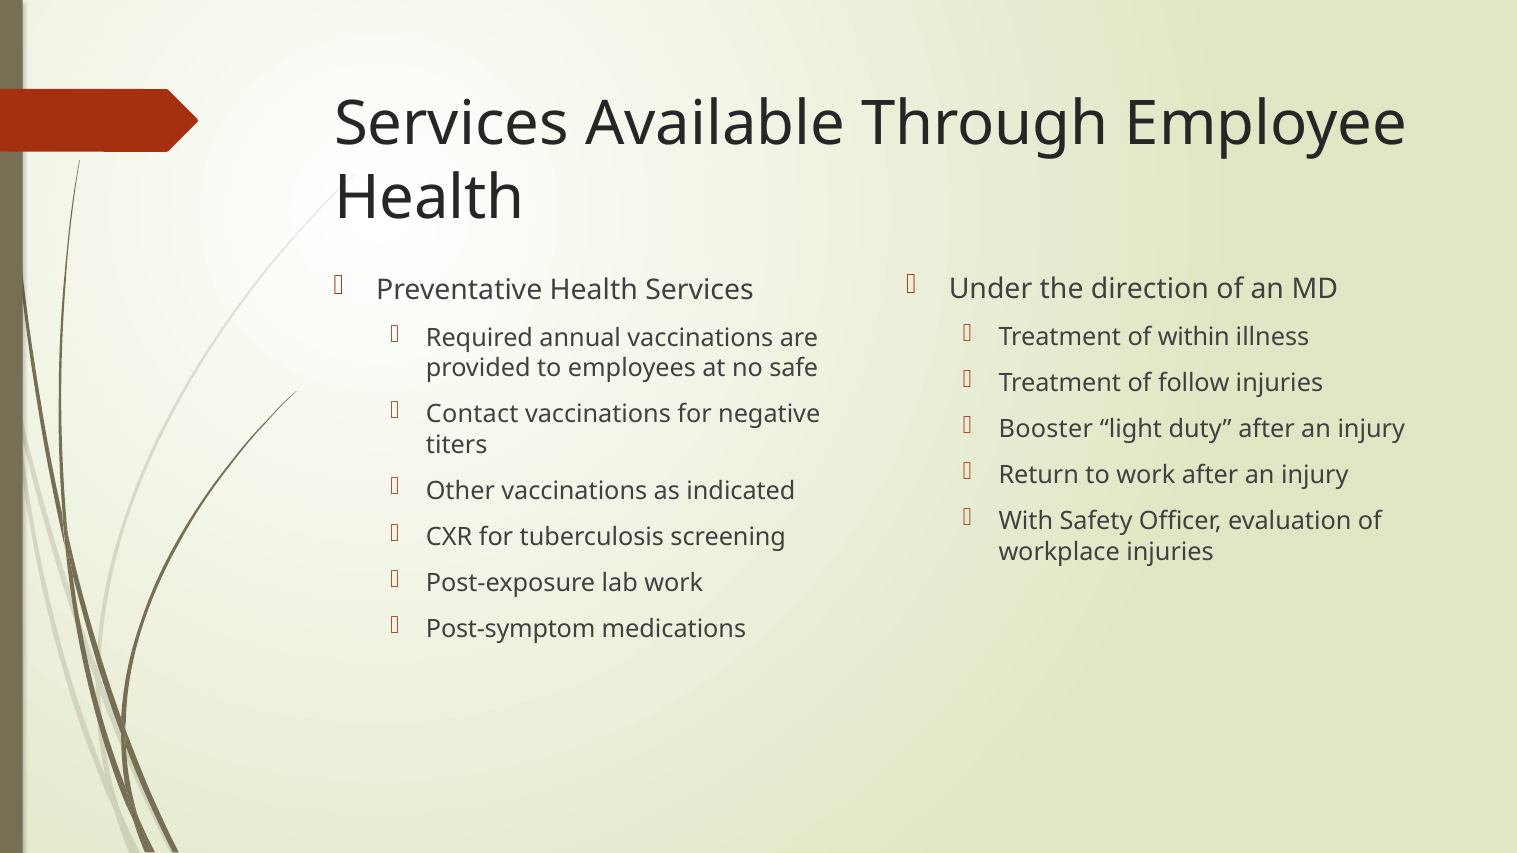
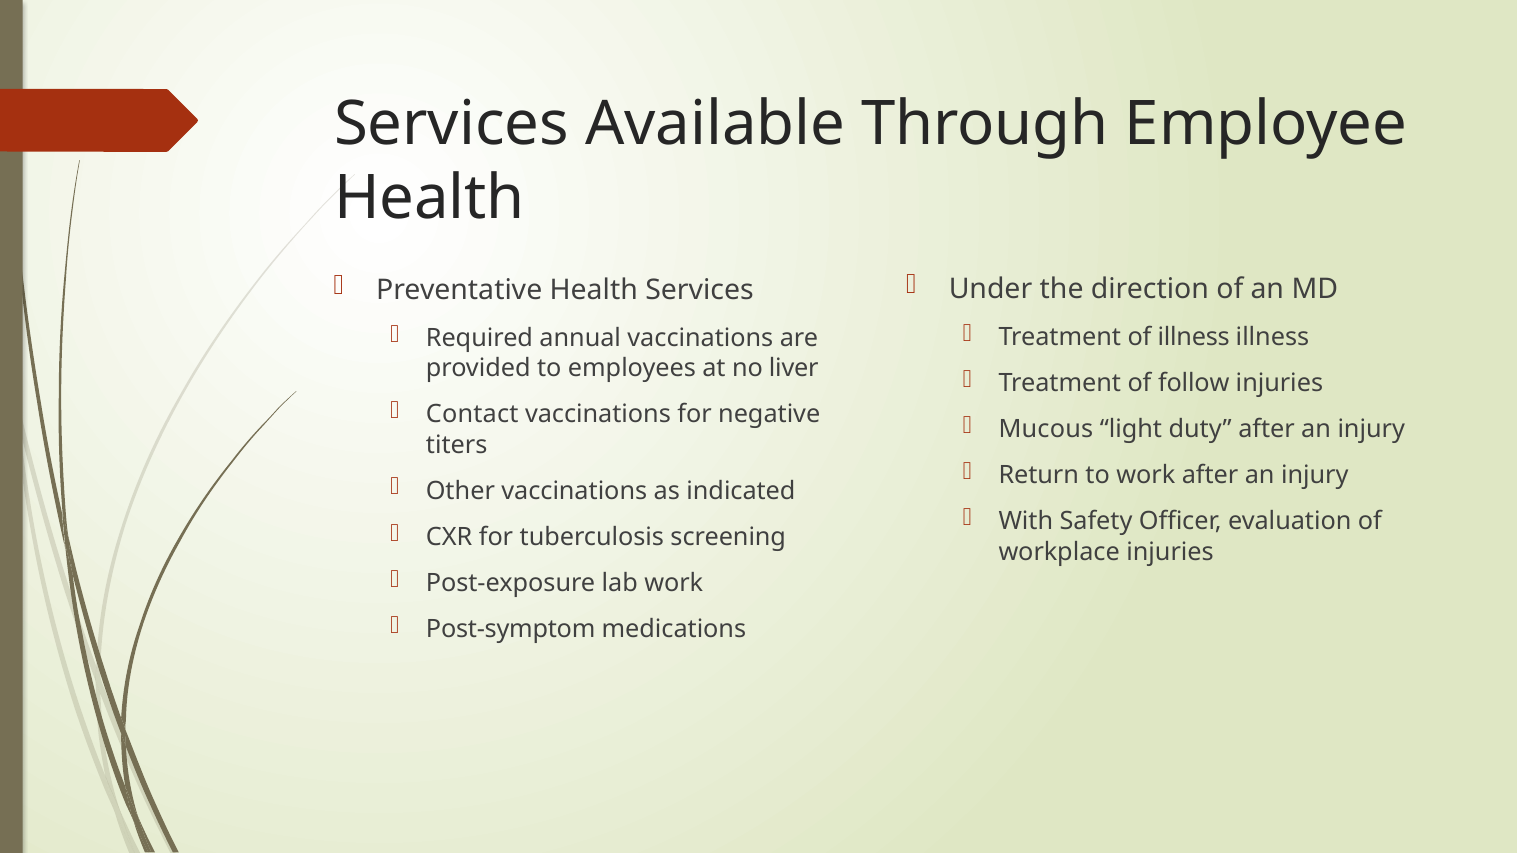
of within: within -> illness (1194, 337)
safe: safe -> liver (794, 368)
Booster: Booster -> Mucous (1046, 429)
